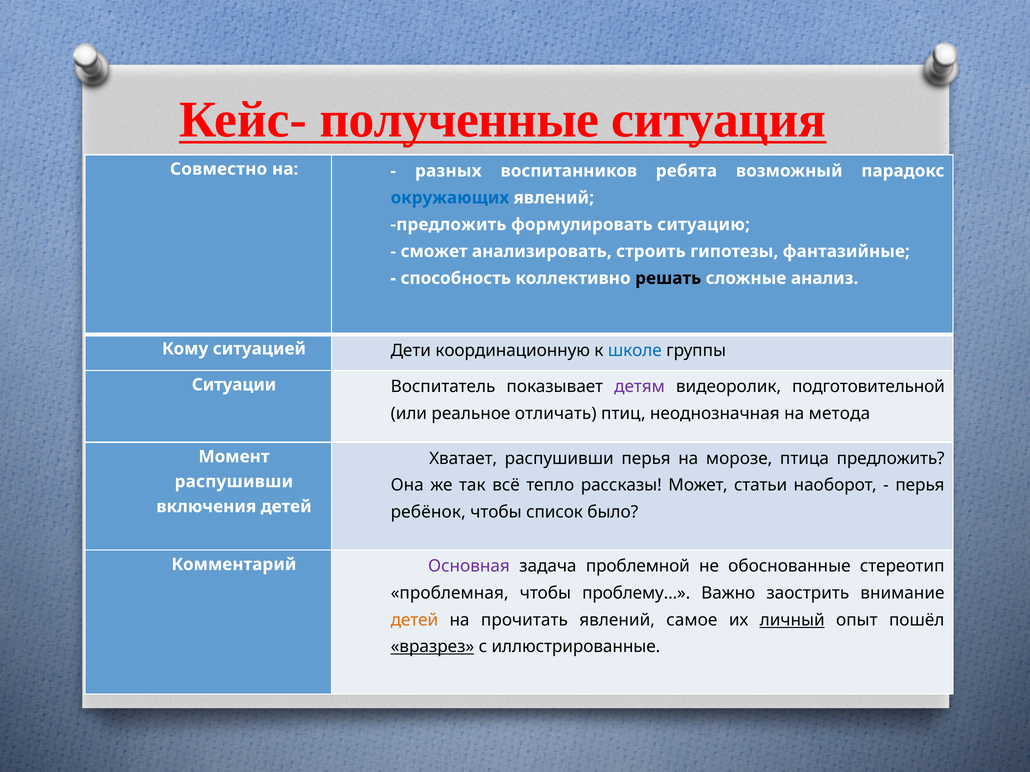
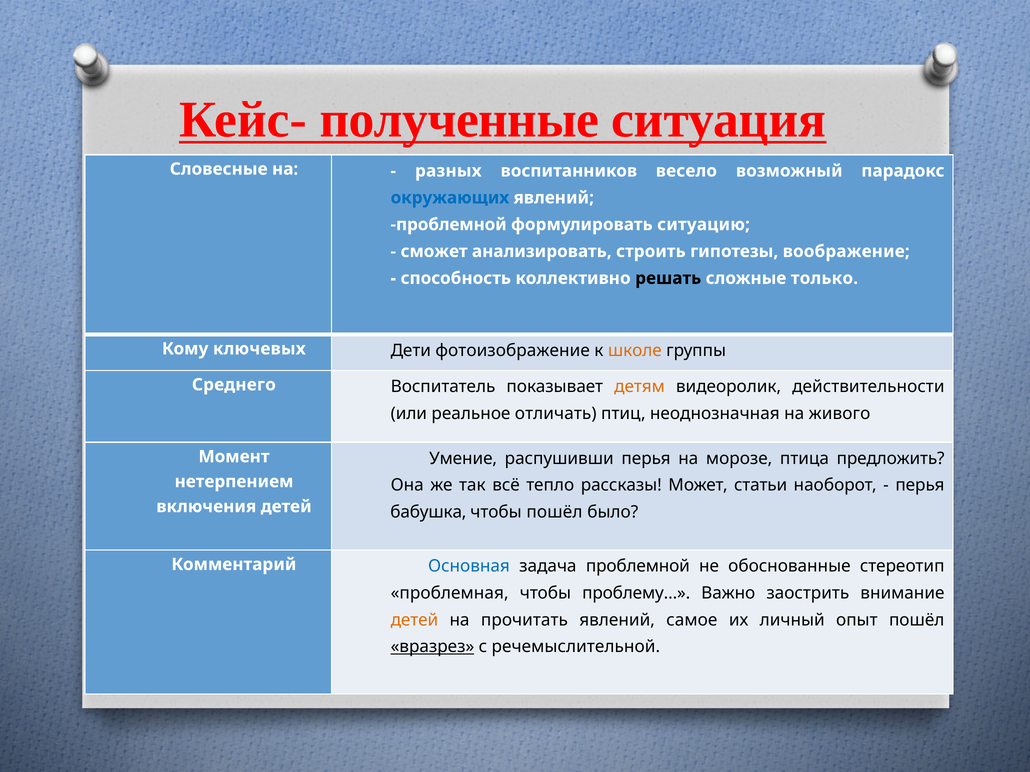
Совместно: Совместно -> Словесные (219, 169)
ребята: ребята -> весело (686, 171)
предложить: предложить -> проблемной (449, 225)
фантазийные: фантазийные -> воображение (846, 252)
анализ: анализ -> только (824, 278)
ситуацией: ситуацией -> ключевых (259, 349)
координационную: координационную -> фотоизображение (513, 351)
школе colour: blue -> orange (635, 351)
Ситуации: Ситуации -> Среднего (234, 385)
детям colour: purple -> orange (640, 387)
подготовительной: подготовительной -> действительности (868, 387)
метода: метода -> живого (840, 414)
Хватает: Хватает -> Умение (463, 459)
распушивши: распушивши -> нетерпением (234, 482)
ребёнок: ребёнок -> бабушка (428, 512)
чтобы список: список -> пошёл (554, 512)
Основная colour: purple -> blue (469, 567)
личный underline: present -> none (792, 620)
иллюстрированные: иллюстрированные -> речемыслительной (576, 647)
